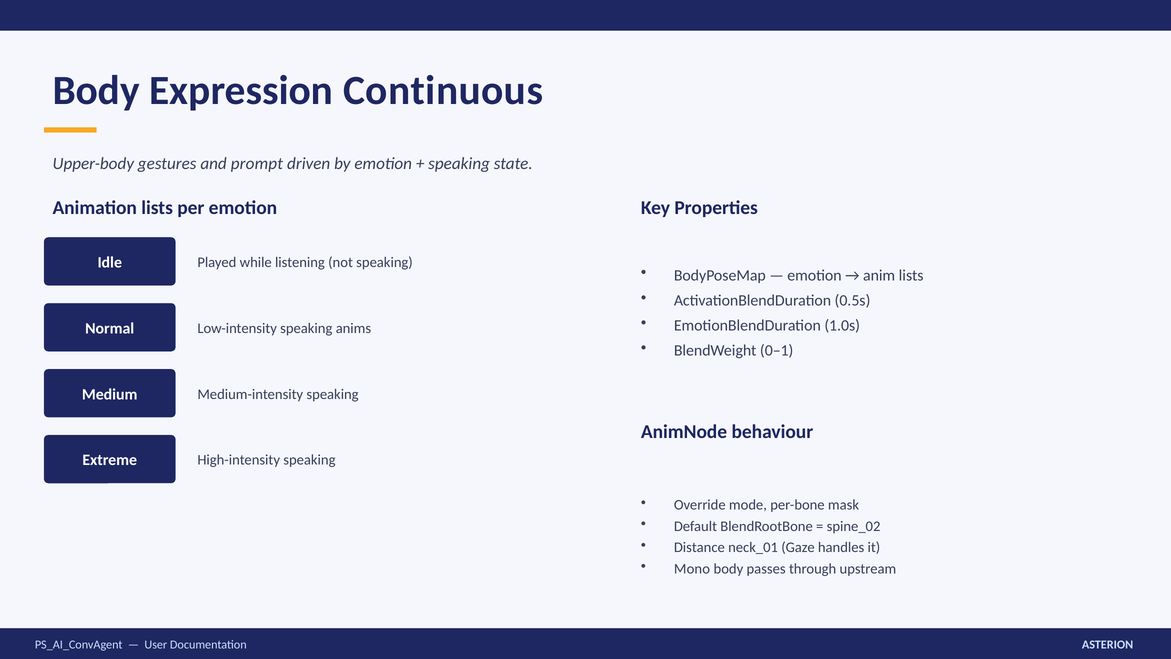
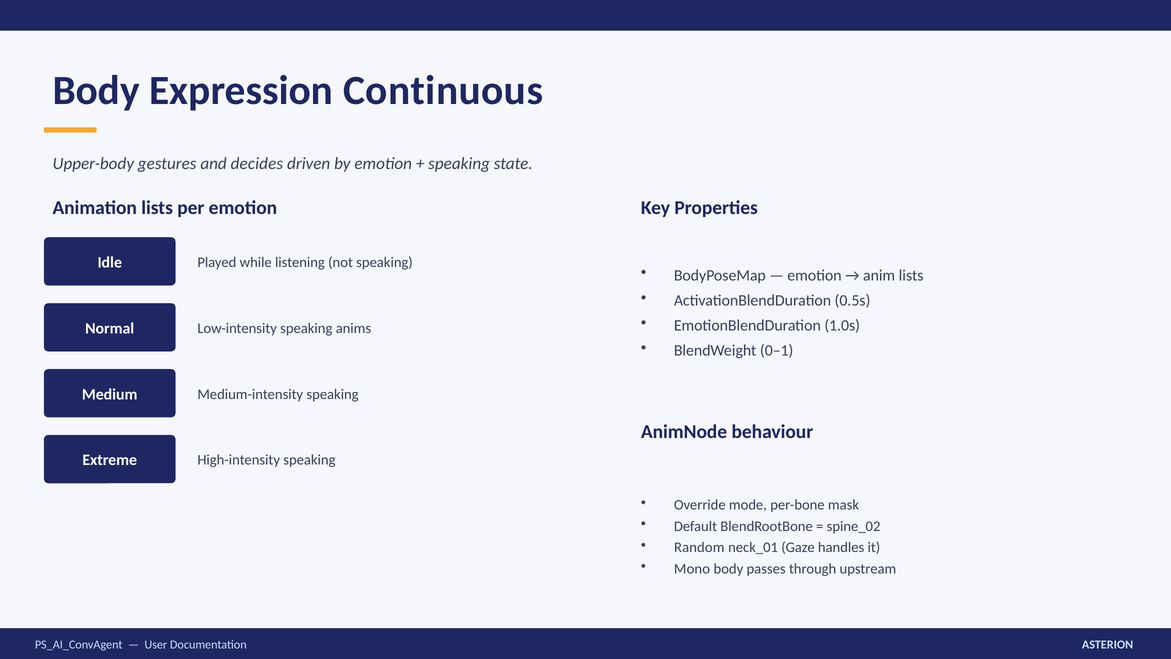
prompt: prompt -> decides (257, 164)
Distance: Distance -> Random (699, 547)
